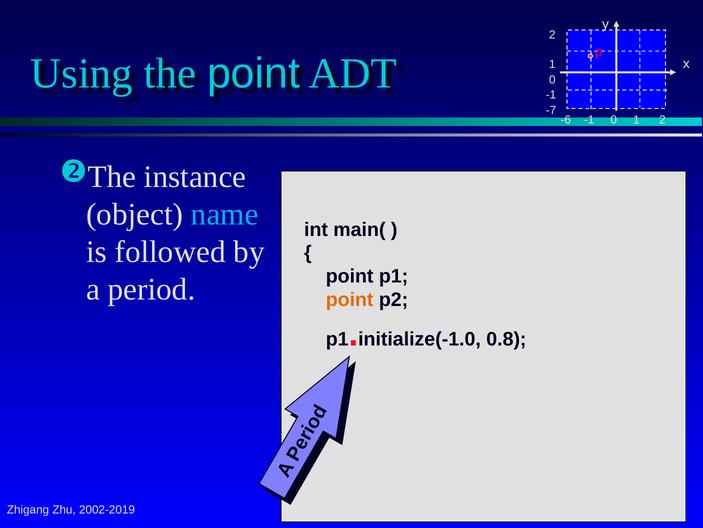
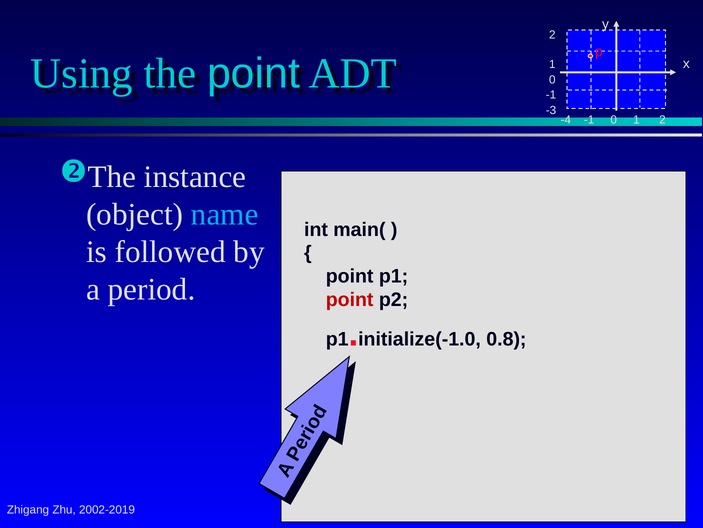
-7: -7 -> -3 (551, 110)
-6: -6 -> -4 (566, 120)
point colour: orange -> red (350, 300)
